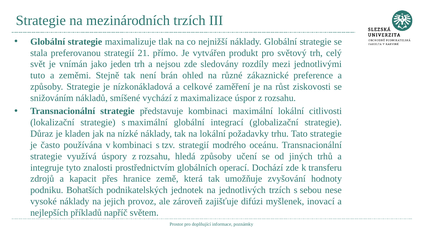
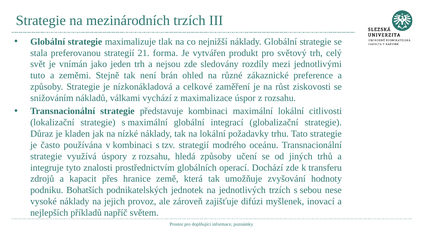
přímo: přímo -> forma (165, 53)
smíšené: smíšené -> válkami (125, 98)
